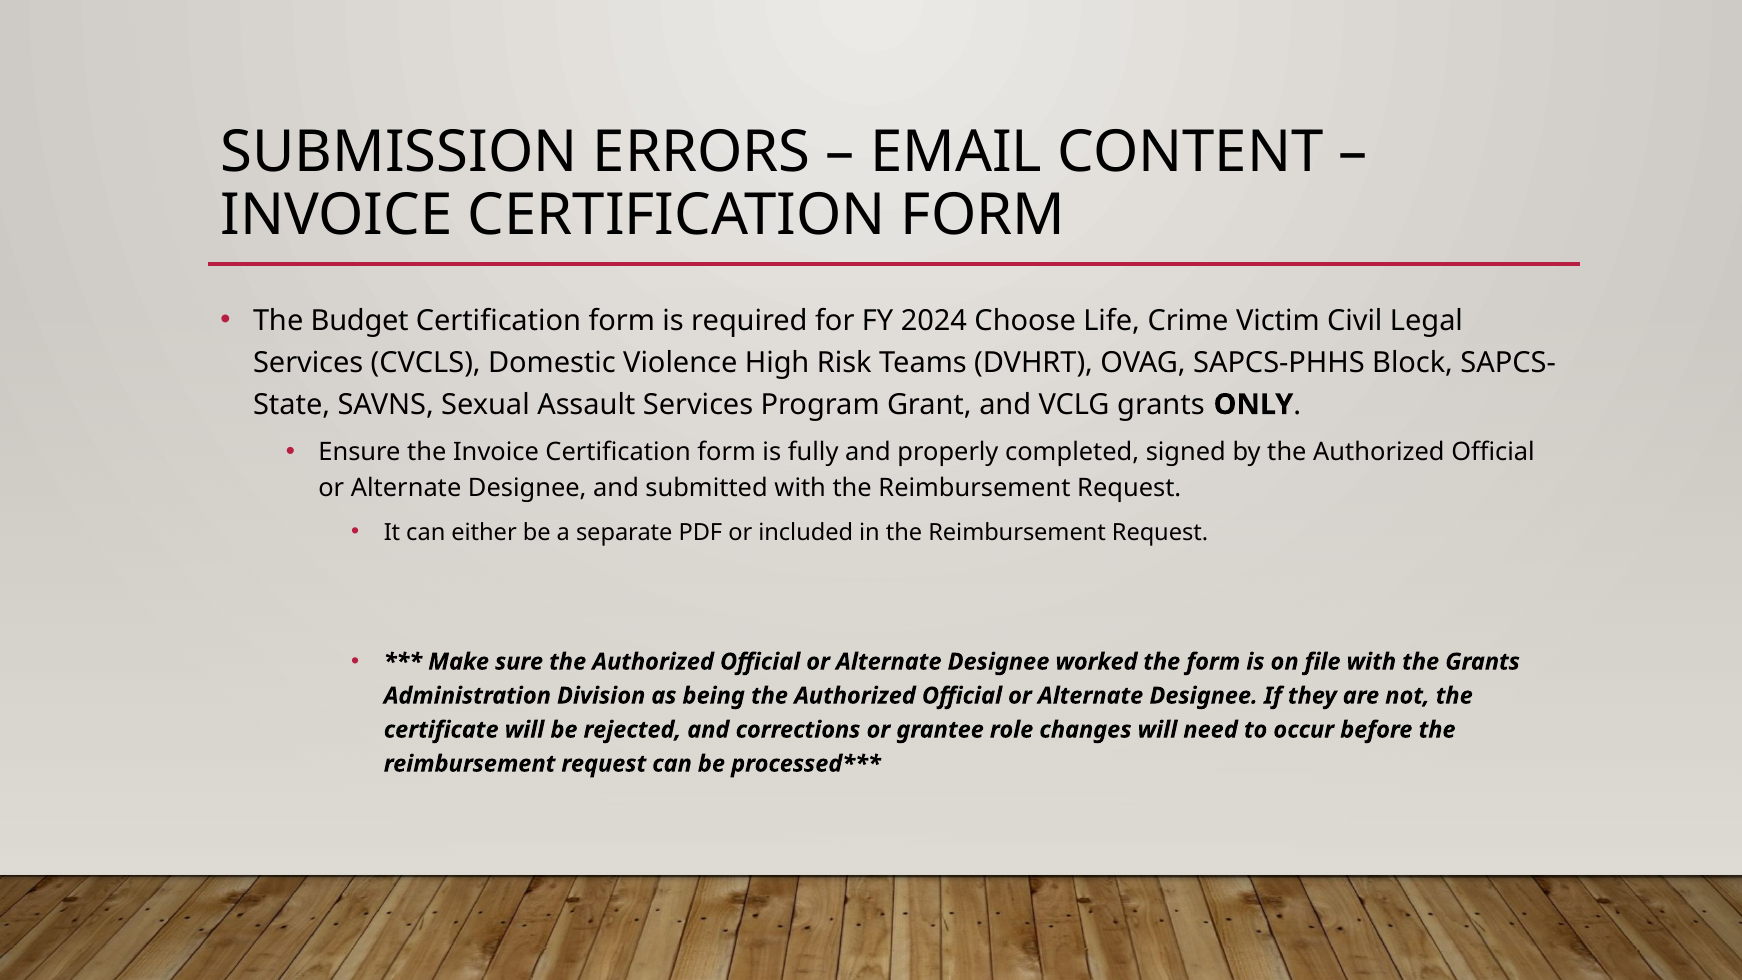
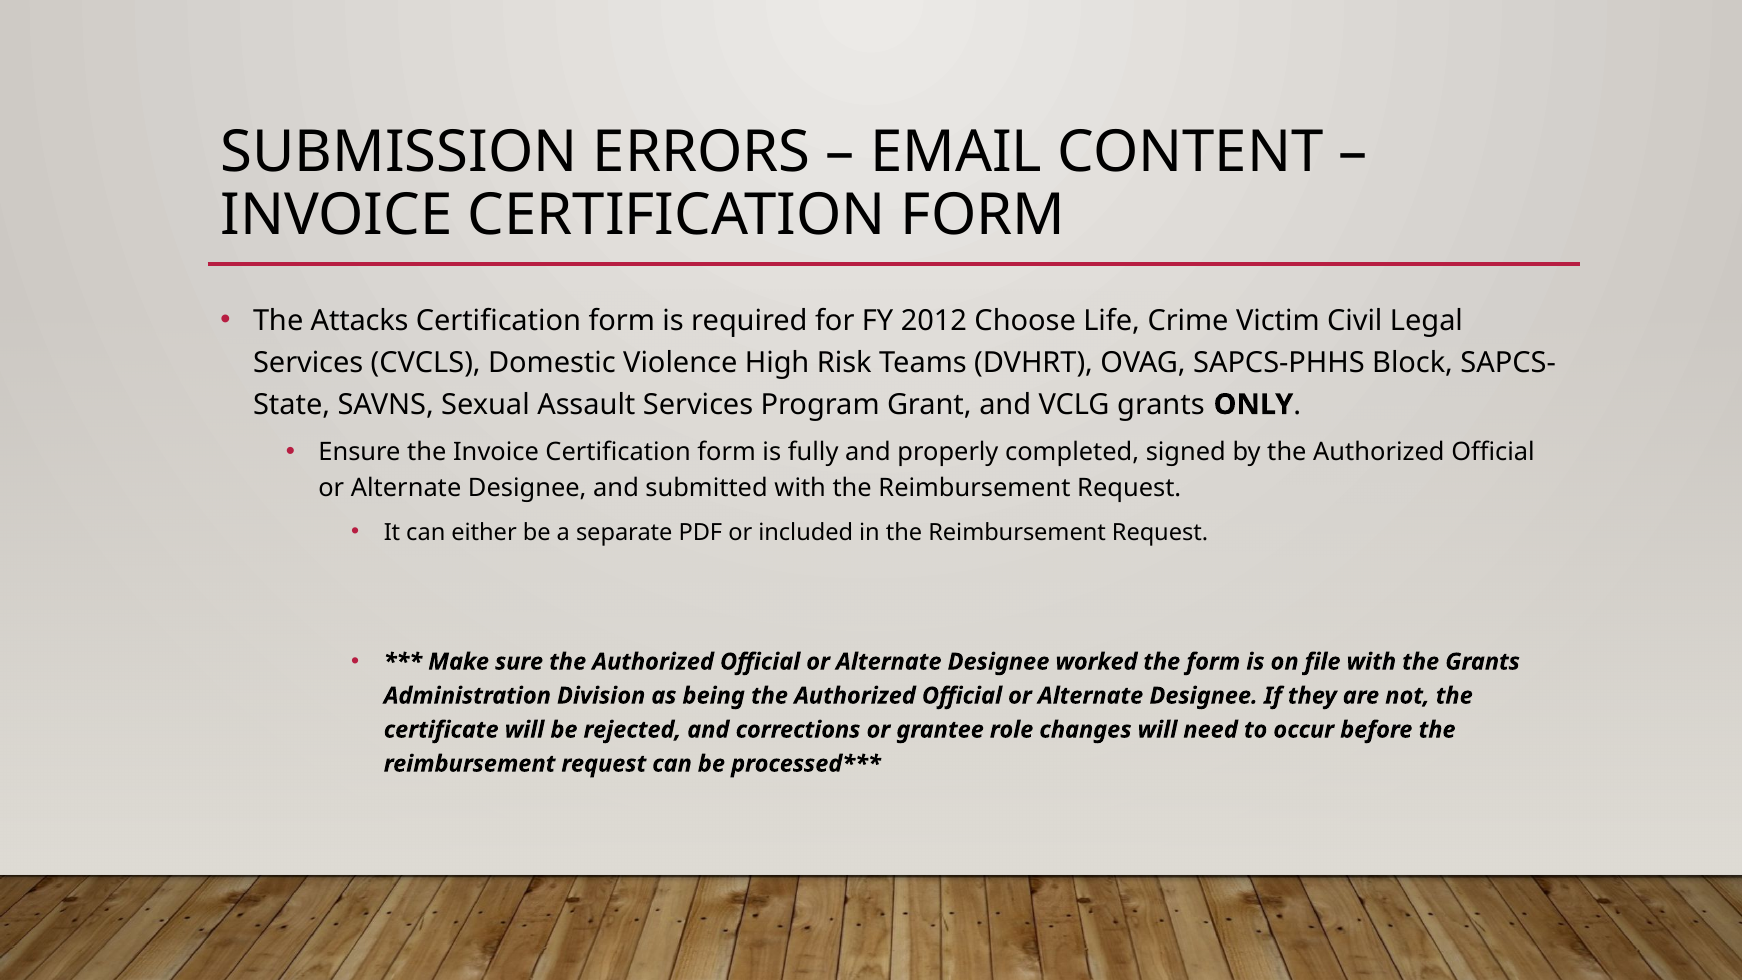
Budget: Budget -> Attacks (360, 321)
2024: 2024 -> 2012 (934, 321)
